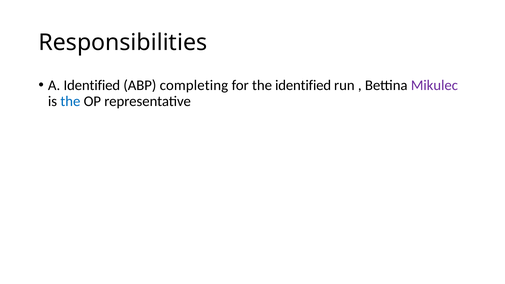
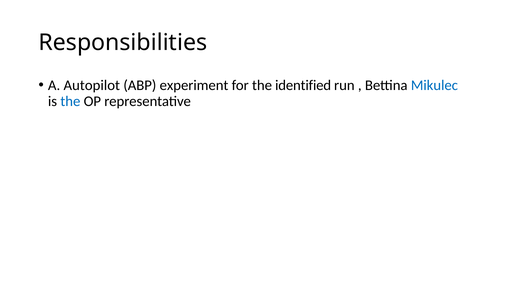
A Identified: Identified -> Autopilot (92, 85)
completing: completing -> experiment (194, 85)
Mikulec colour: purple -> blue (434, 85)
